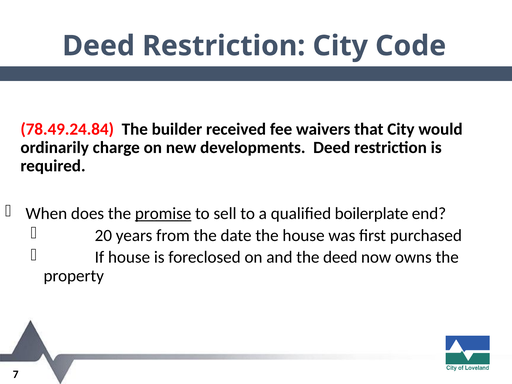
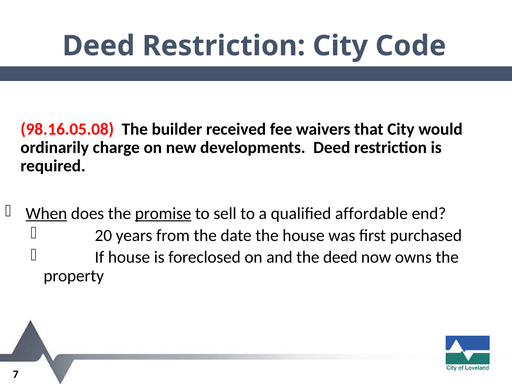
78.49.24.84: 78.49.24.84 -> 98.16.05.08 (67, 129)
When underline: none -> present (46, 213)
boilerplate: boilerplate -> affordable (371, 213)
